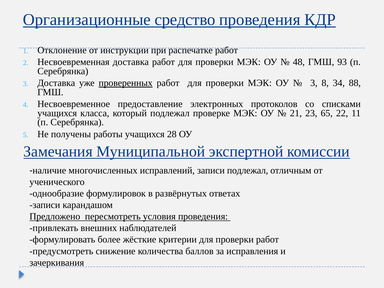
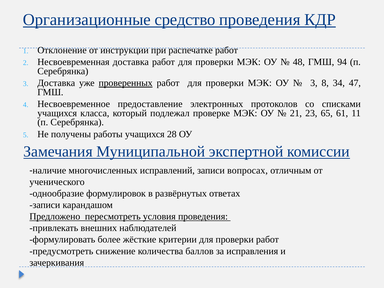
93: 93 -> 94 (342, 62)
88: 88 -> 47 (355, 83)
22: 22 -> 61 (342, 113)
записи подлежал: подлежал -> вопросах (248, 170)
